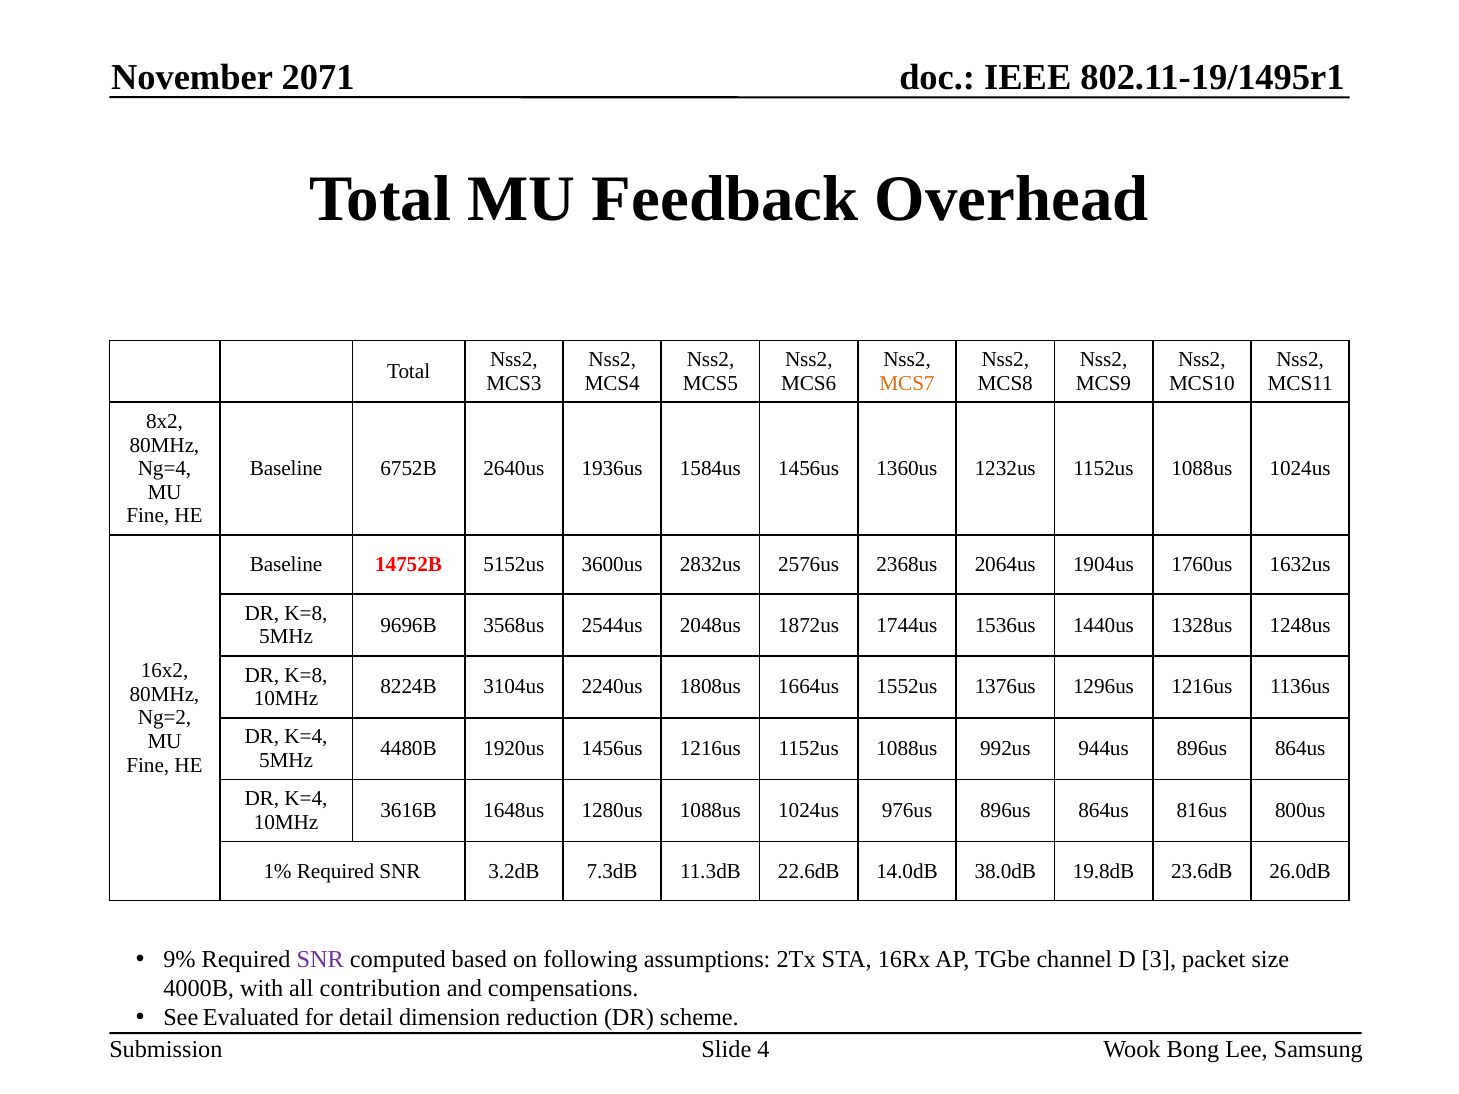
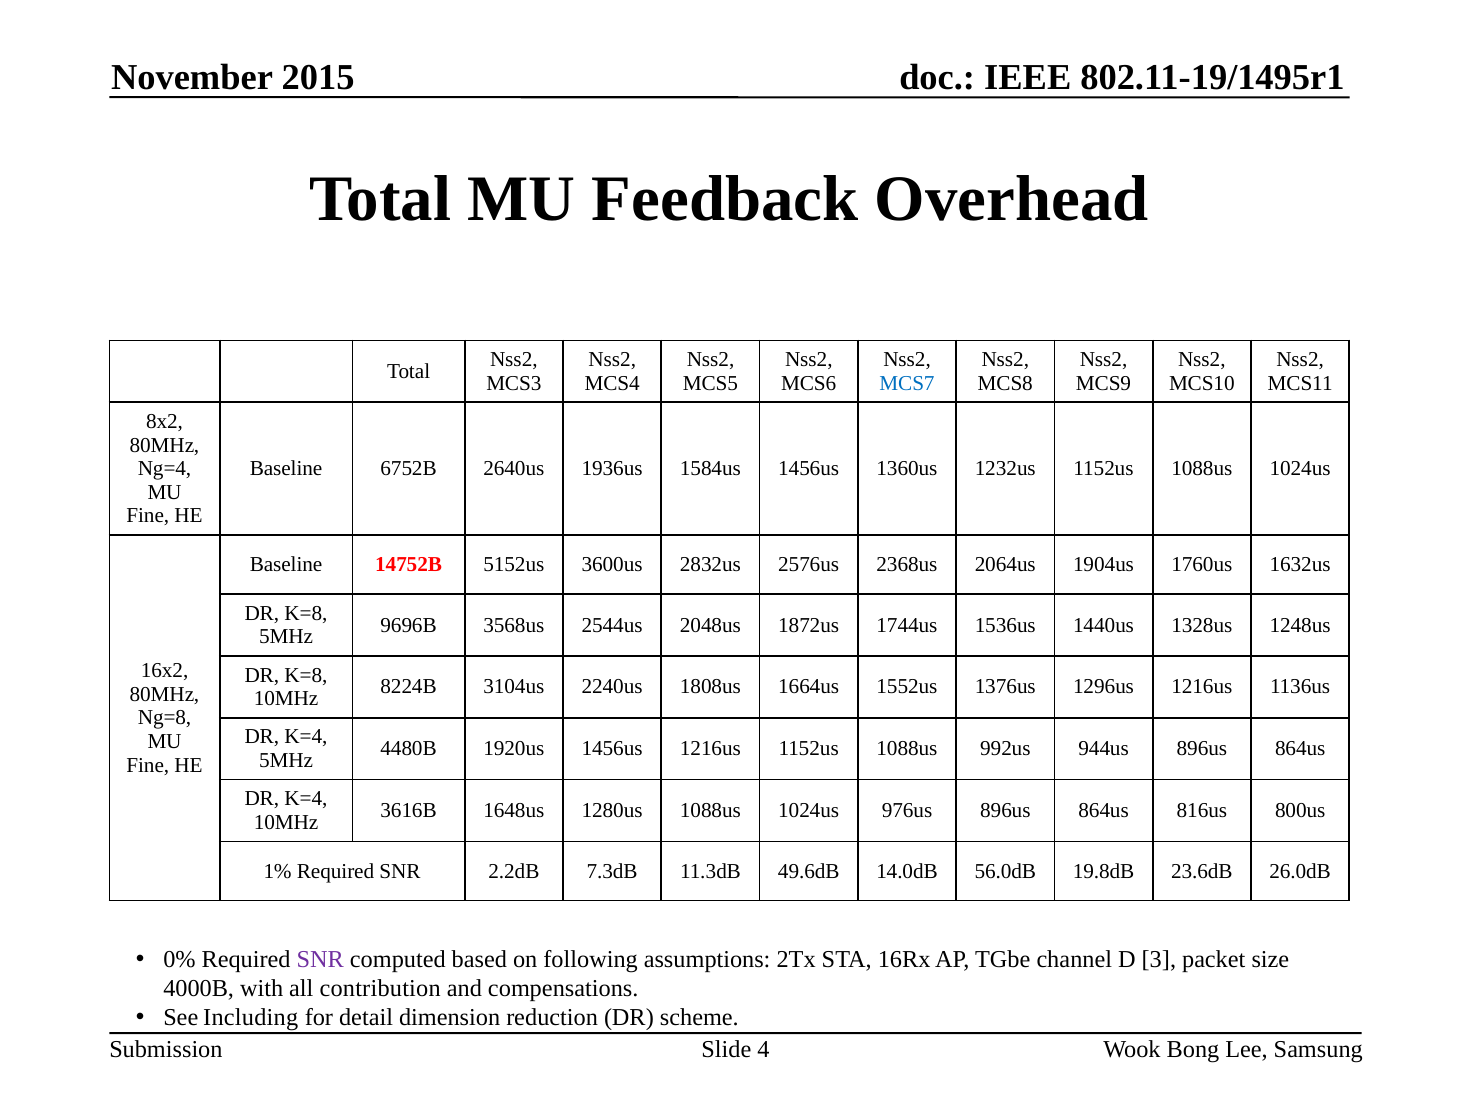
2071: 2071 -> 2015 (318, 78)
MCS7 colour: orange -> blue (907, 383)
Ng=2: Ng=2 -> Ng=8 (165, 718)
3.2dB: 3.2dB -> 2.2dB (514, 871)
22.6dB: 22.6dB -> 49.6dB (809, 871)
38.0dB: 38.0dB -> 56.0dB (1005, 871)
9%: 9% -> 0% (179, 960)
Evaluated: Evaluated -> Including (251, 1018)
